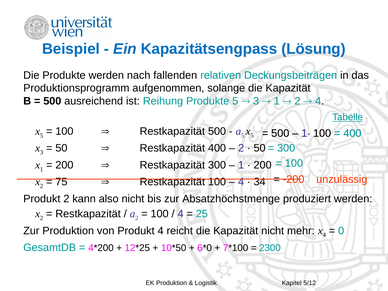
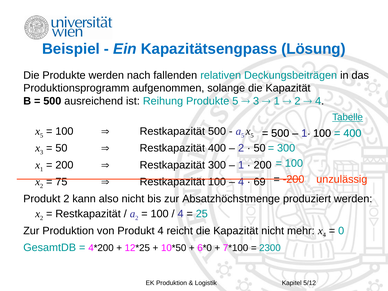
34: 34 -> 69 (260, 182)
